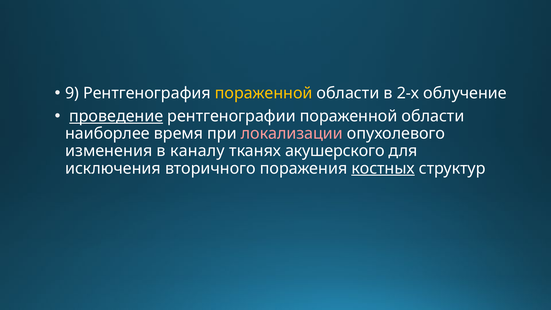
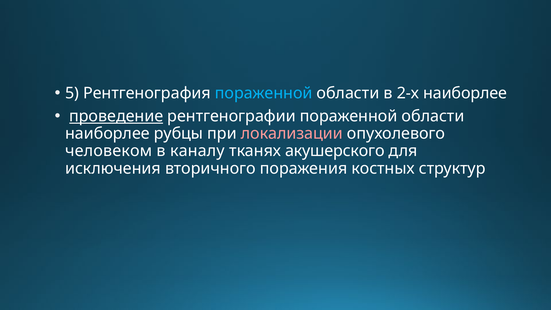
9: 9 -> 5 (72, 93)
пораженной colour: yellow -> light blue (264, 93)
2-х облучение: облучение -> наиборлее (465, 93)
время: время -> рубцы (179, 134)
изменения: изменения -> человеком (109, 151)
костных underline: present -> none (383, 168)
